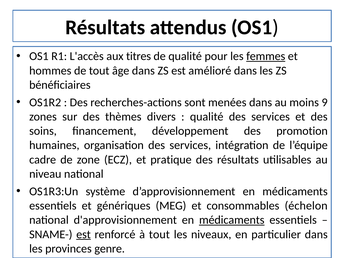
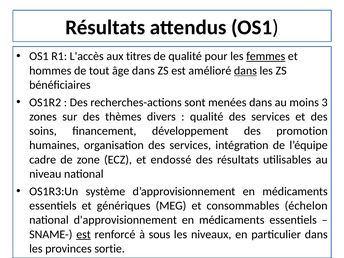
dans underline: none -> present (245, 71)
9: 9 -> 3 (325, 102)
pratique: pratique -> endossé (171, 160)
médicaments underline: present -> none (232, 220)
à tout: tout -> sous (159, 234)
genre: genre -> sortie (110, 249)
